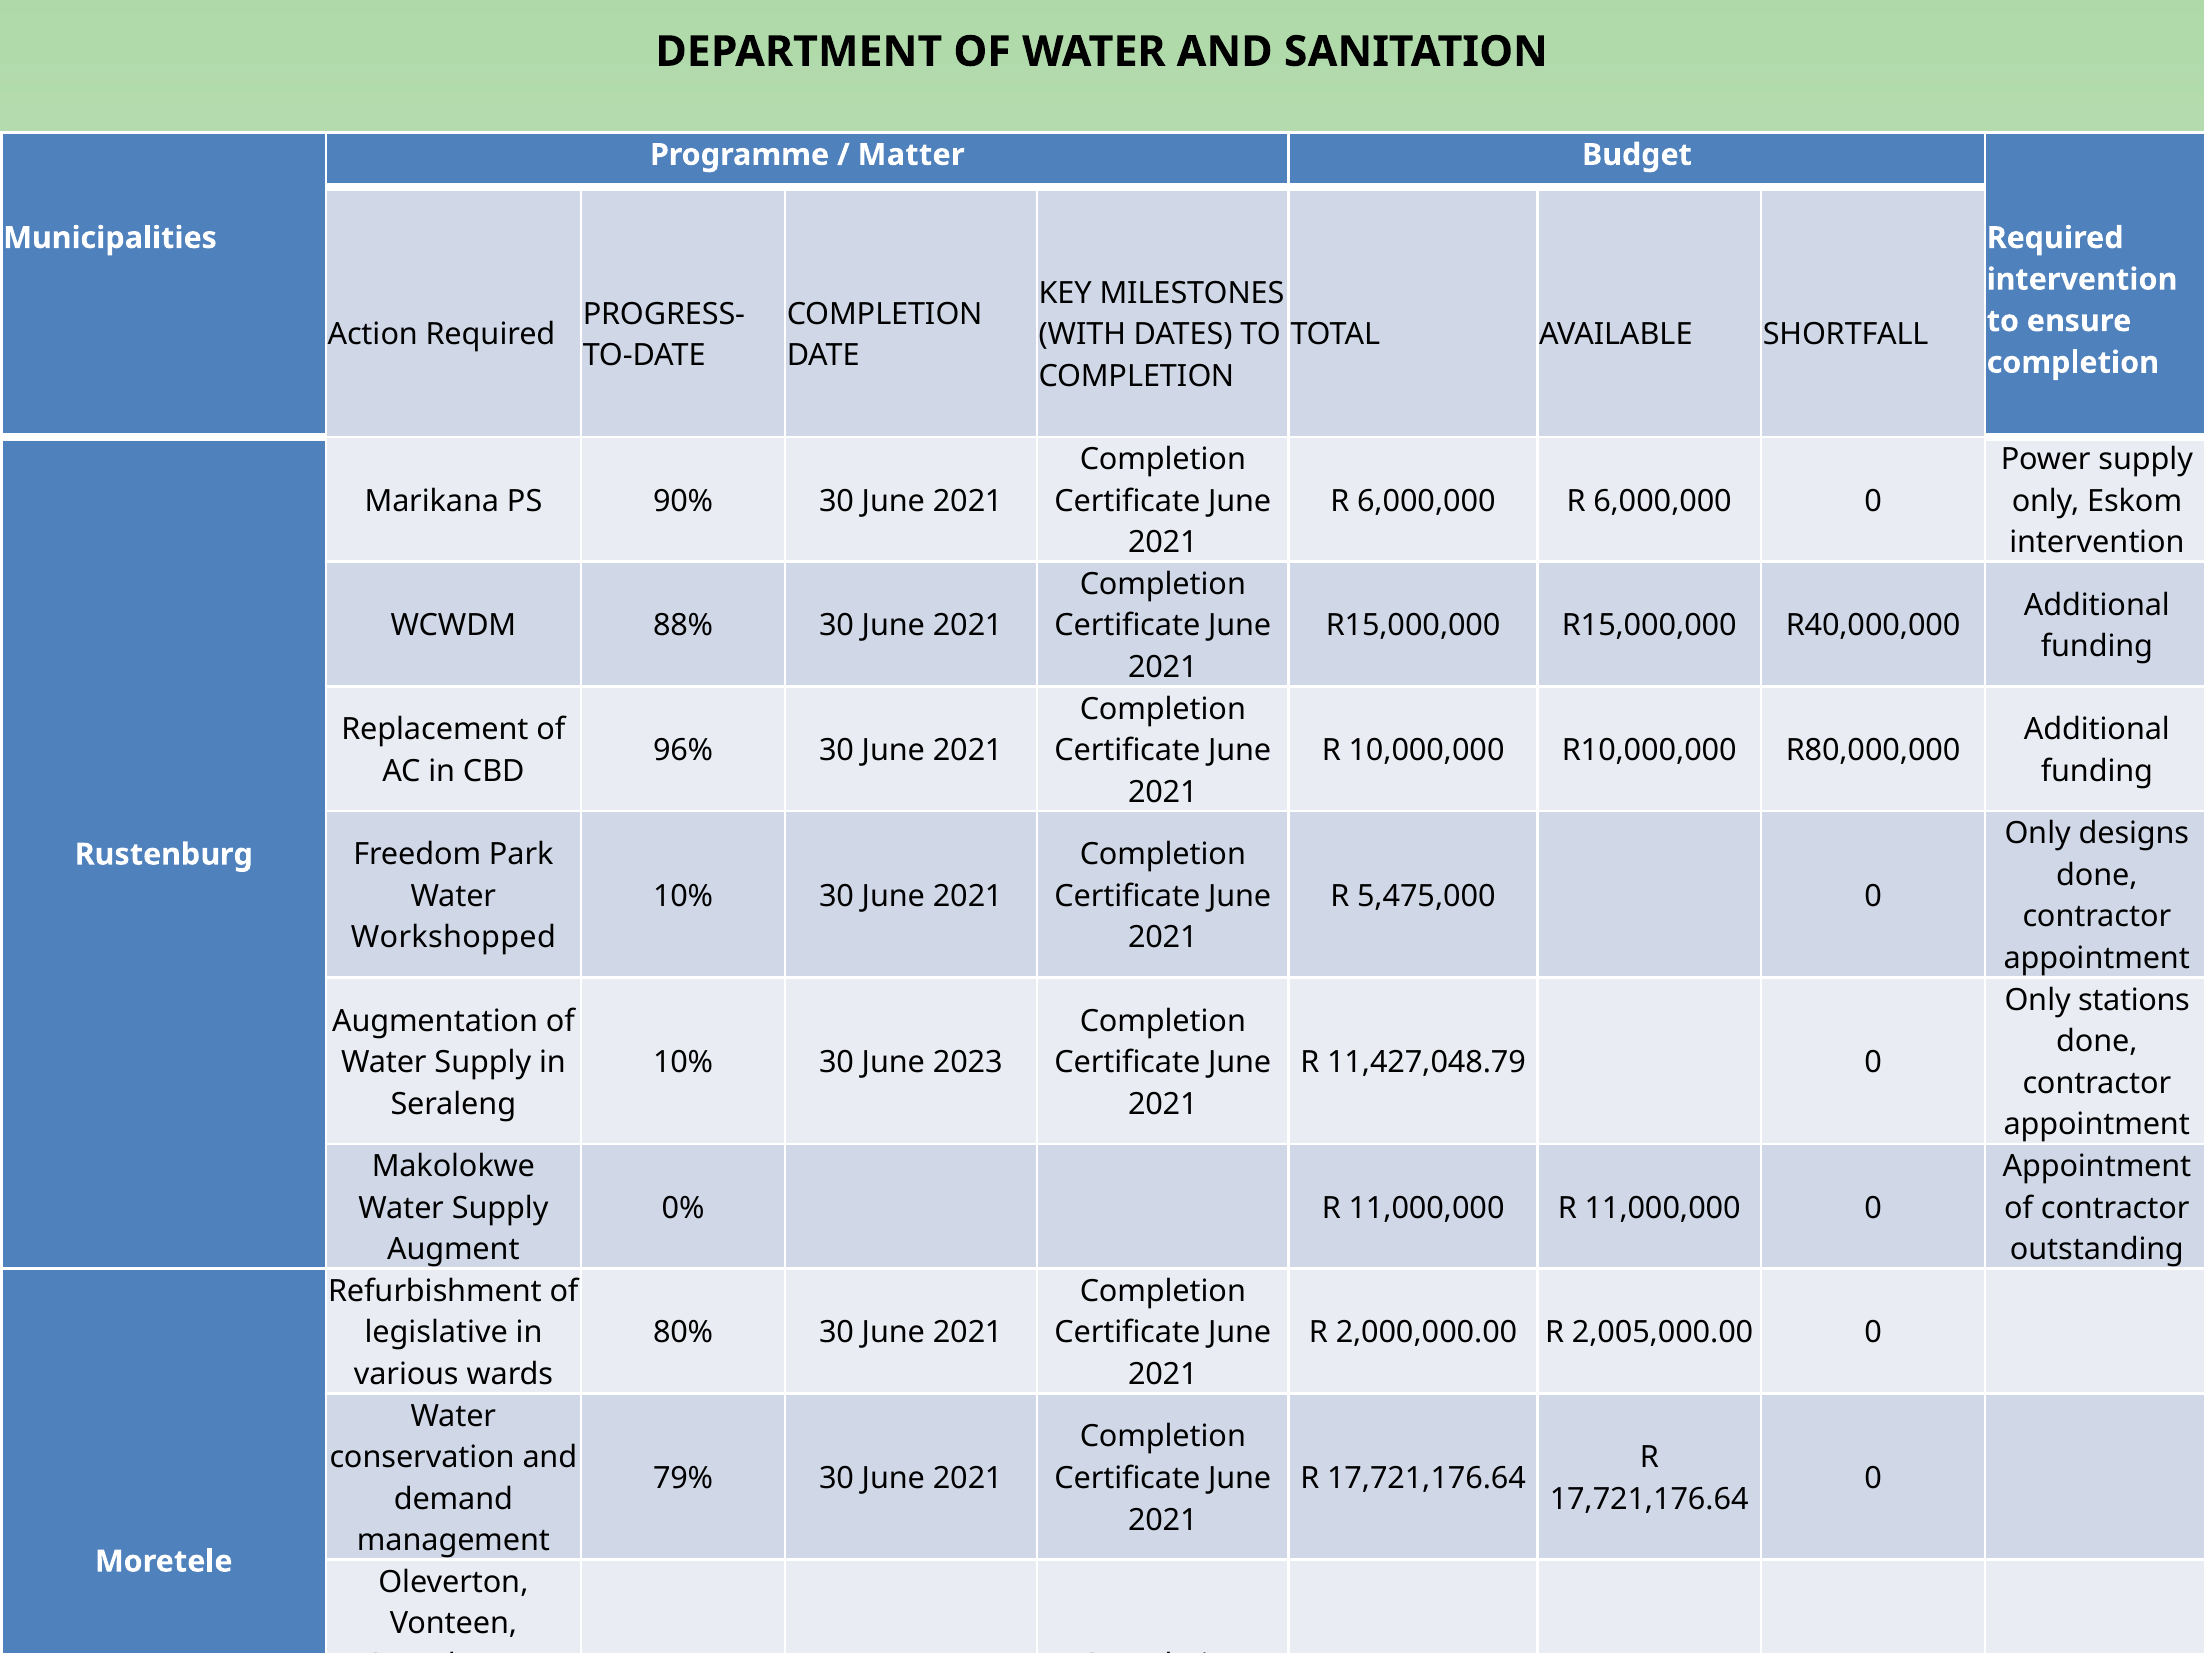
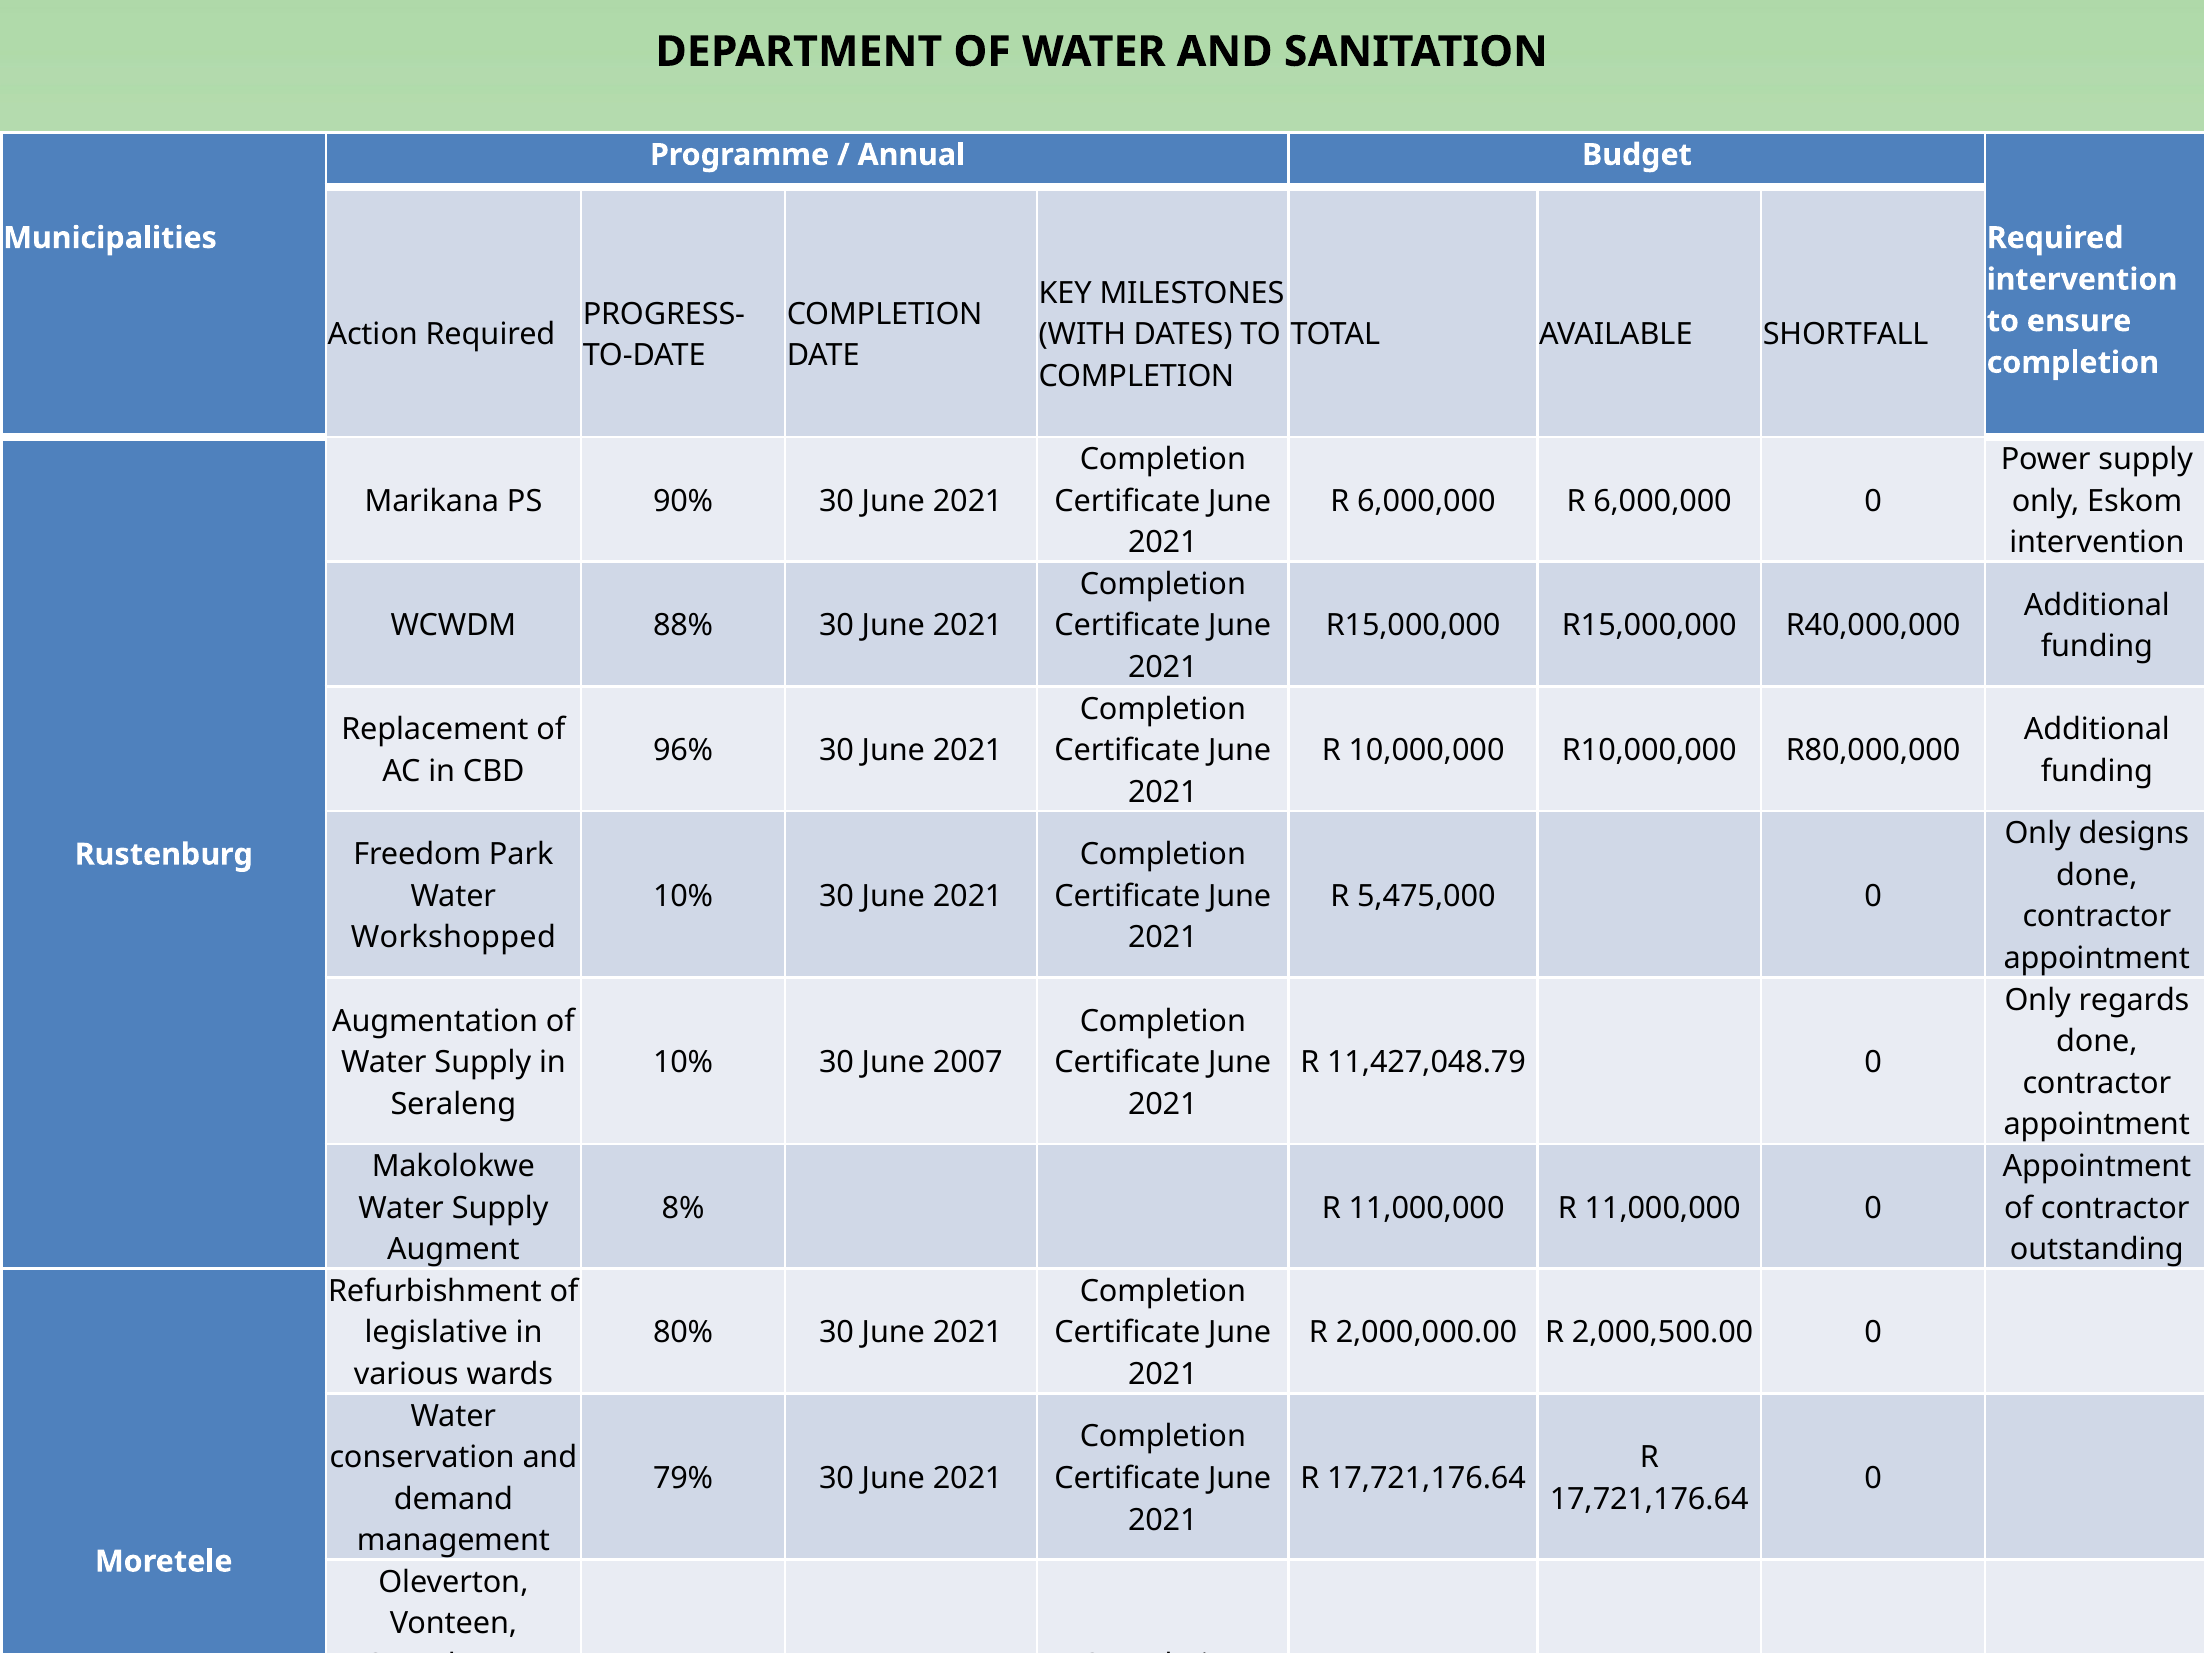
Matter: Matter -> Annual (911, 155)
stations: stations -> regards (2134, 1000)
2023: 2023 -> 2007 (968, 1062)
0%: 0% -> 8% (683, 1208)
2,005,000.00: 2,005,000.00 -> 2,000,500.00 (1663, 1333)
